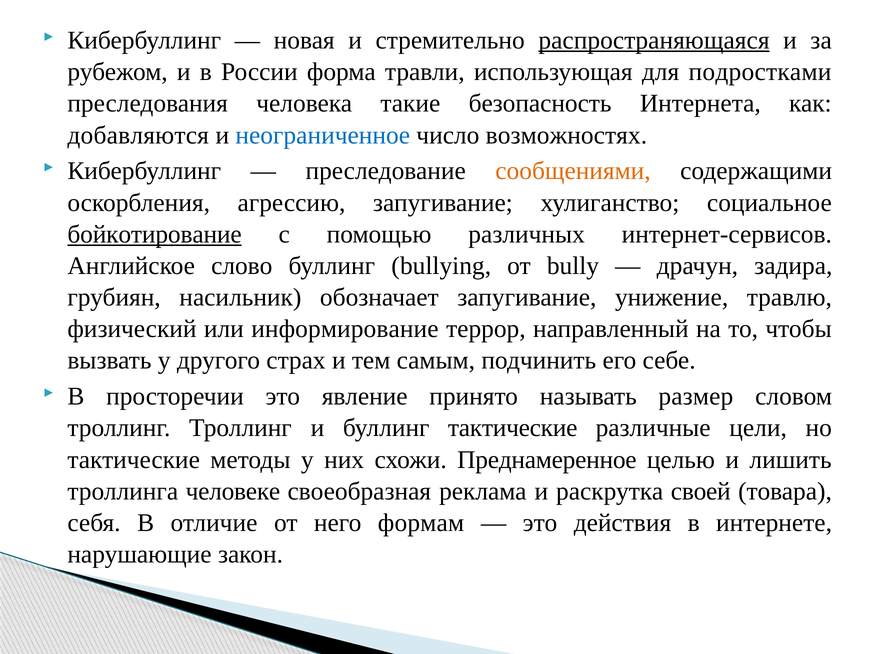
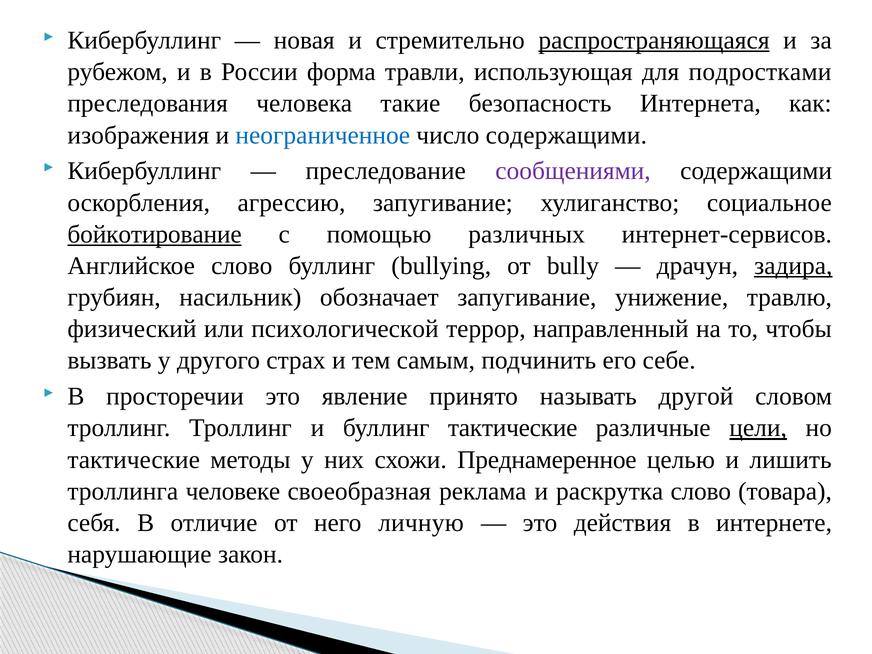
добавляются: добавляются -> изображения (138, 135)
число возможностях: возможностях -> содержащими (566, 135)
сообщениями colour: orange -> purple (573, 171)
задира underline: none -> present (793, 266)
информирование: информирование -> психологической (345, 329)
размер: размер -> другой (696, 396)
цели underline: none -> present (758, 428)
раскрутка своей: своей -> слово (701, 491)
формам: формам -> личную (421, 523)
